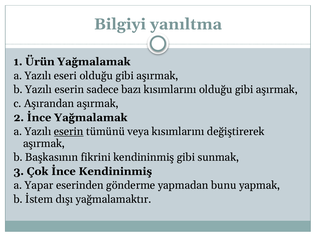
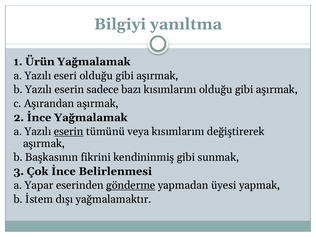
İnce Kendininmiş: Kendininmiş -> Belirlenmesi (115, 171)
gönderme underline: none -> present (131, 185)
bunu: bunu -> üyesi (224, 185)
